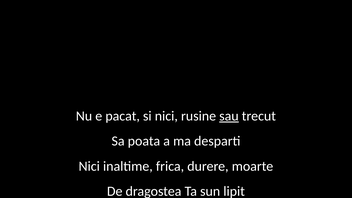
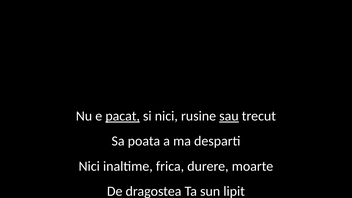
pacat underline: none -> present (123, 116)
